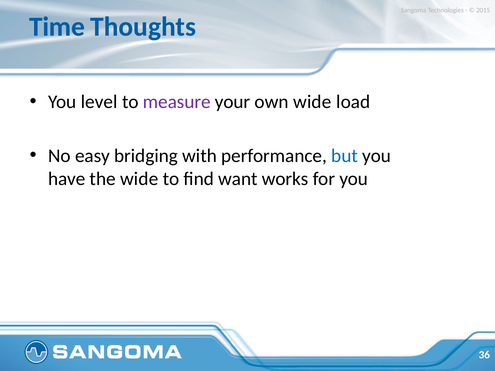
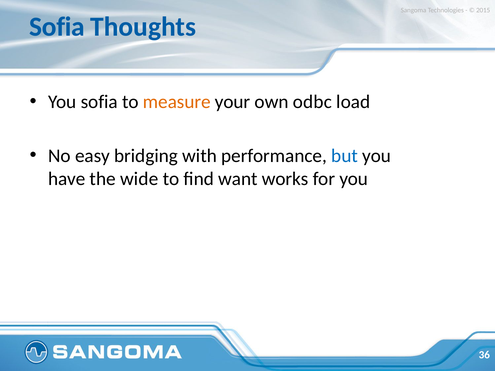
Time: Time -> Sofia (57, 27)
You level: level -> sofia (99, 102)
measure colour: purple -> orange (177, 102)
own wide: wide -> odbc (312, 102)
